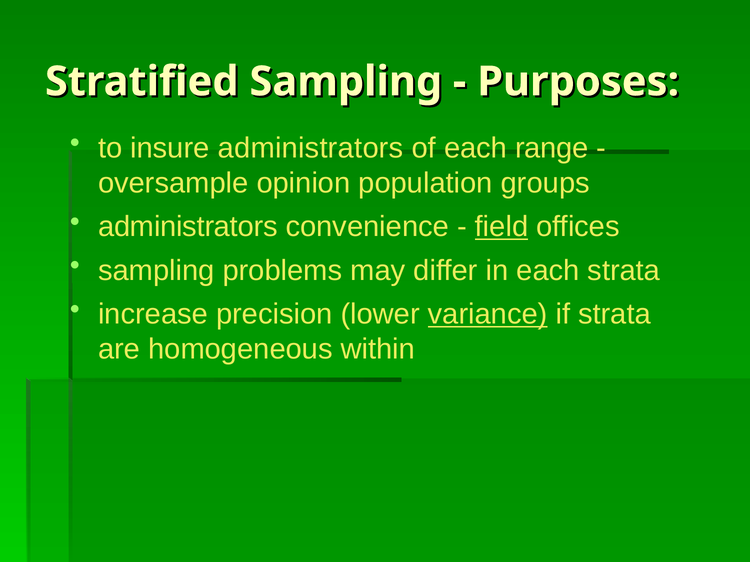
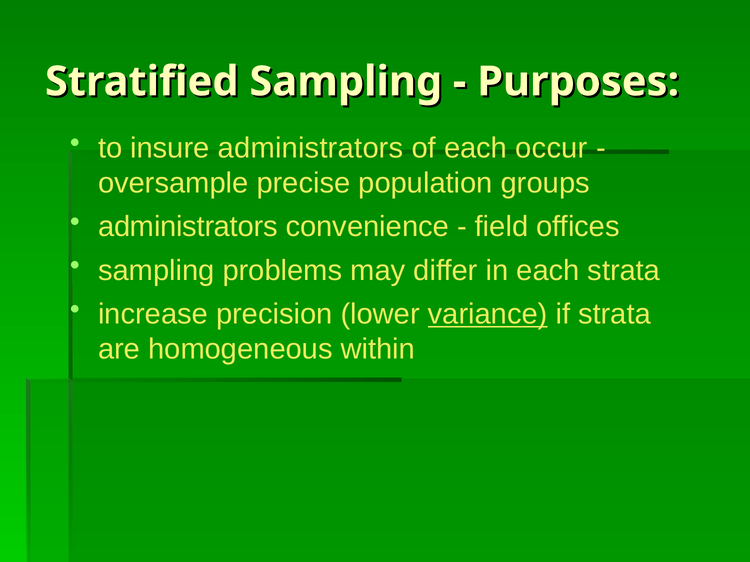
range: range -> occur (551, 148)
opinion: opinion -> precise (303, 183)
field underline: present -> none (502, 227)
